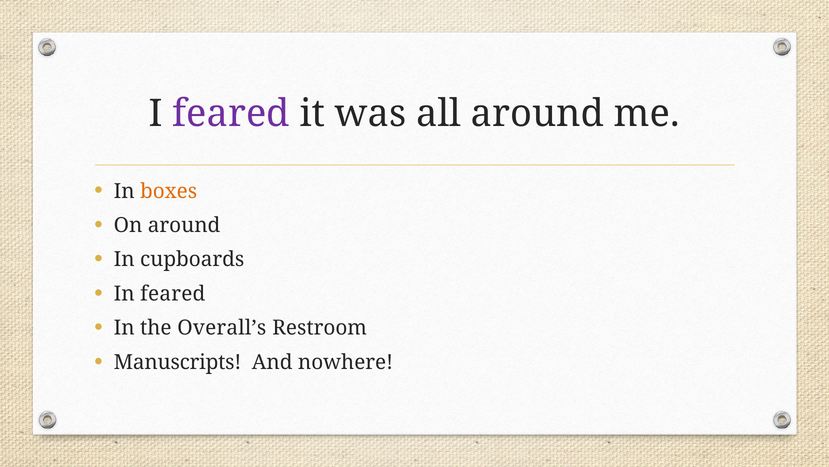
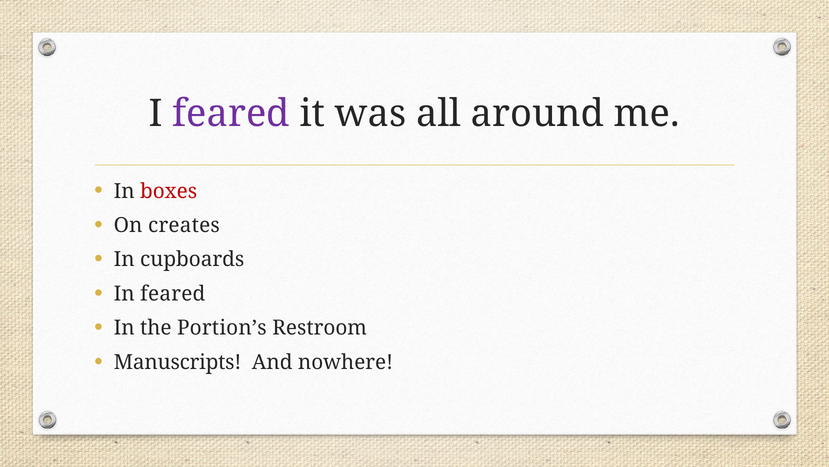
boxes colour: orange -> red (169, 191)
On around: around -> creates (184, 225)
Overall’s: Overall’s -> Portion’s (222, 328)
